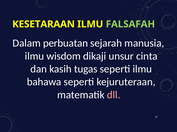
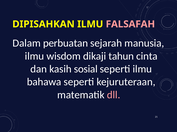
KESETARAAN: KESETARAAN -> DIPISAHKAN (43, 24)
FALSAFAH colour: light green -> pink (130, 24)
unsur: unsur -> tahun (121, 56)
tugas: tugas -> sosial (86, 69)
